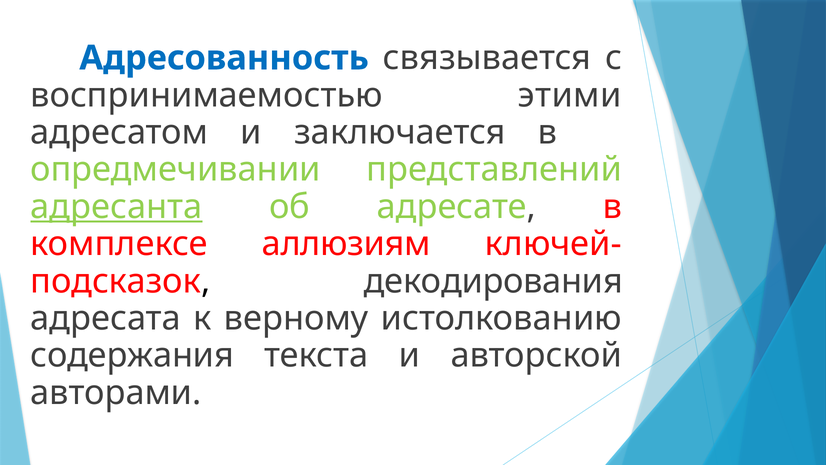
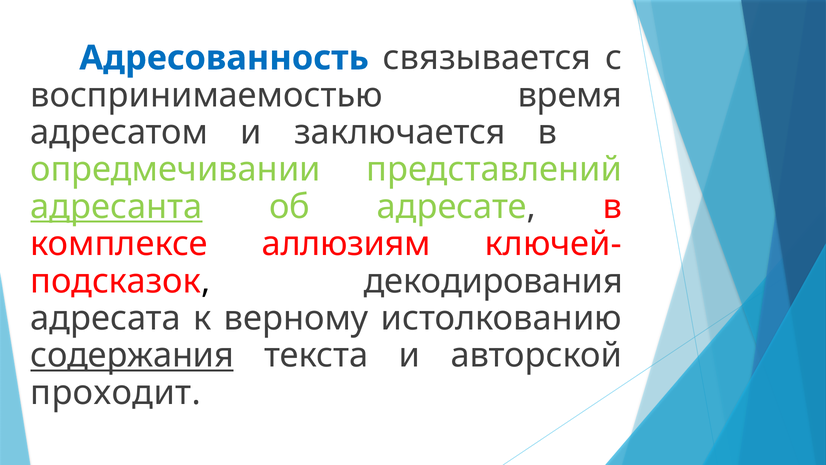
этими: этими -> время (570, 95)
содержания underline: none -> present (132, 355)
авторами: авторами -> проходит (116, 393)
